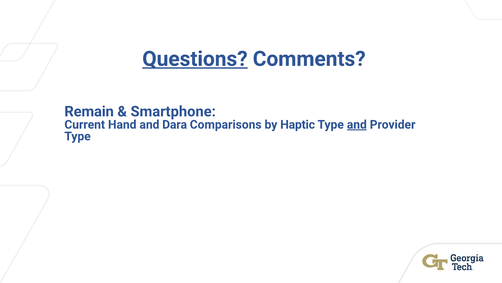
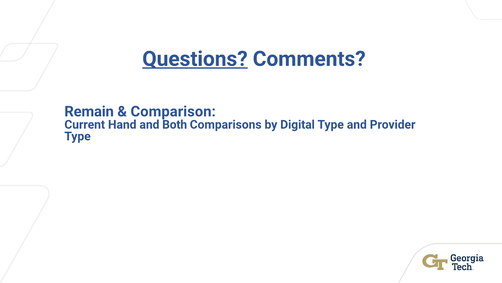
Smartphone: Smartphone -> Comparison (173, 111)
Dara: Dara -> Both (175, 124)
Haptic: Haptic -> Digital (298, 124)
and underline: present -> none (357, 124)
